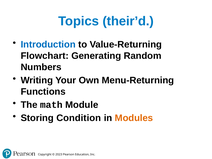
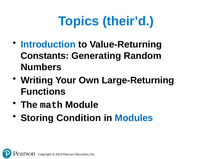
Flowchart: Flowchart -> Constants (45, 56)
Menu-Returning: Menu-Returning -> Large-Returning (138, 80)
Modules colour: orange -> blue (134, 118)
